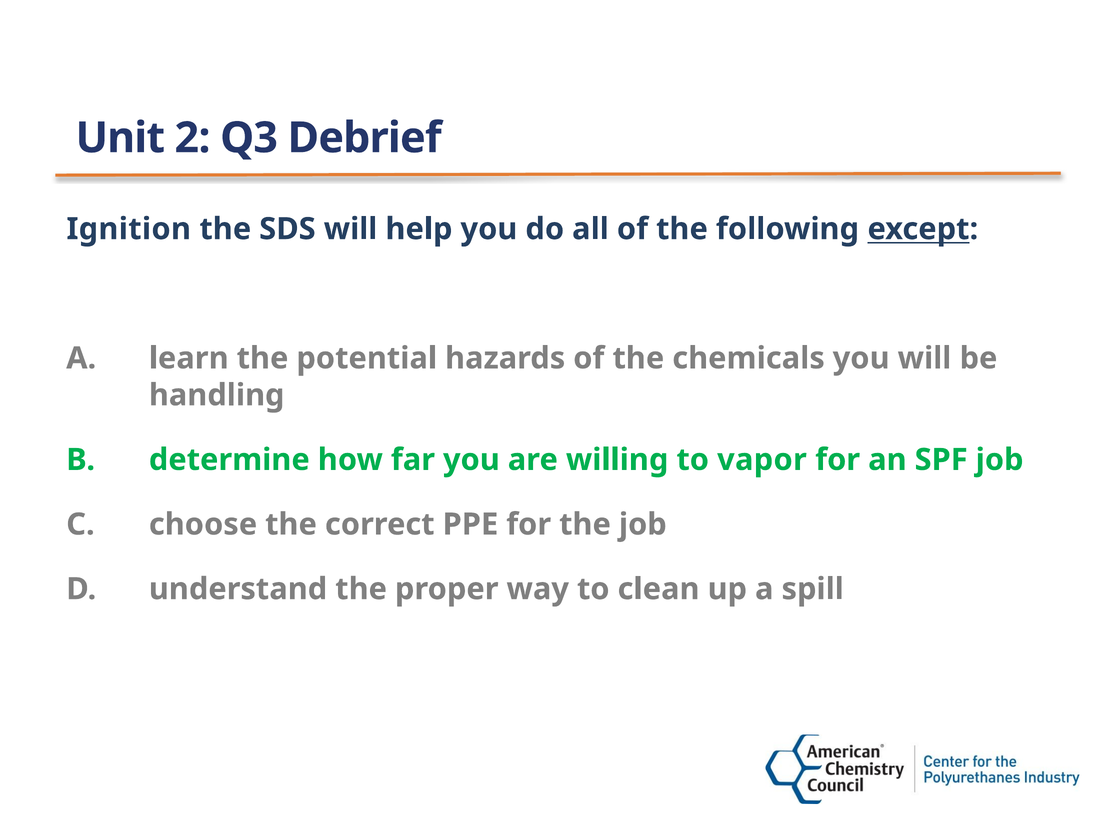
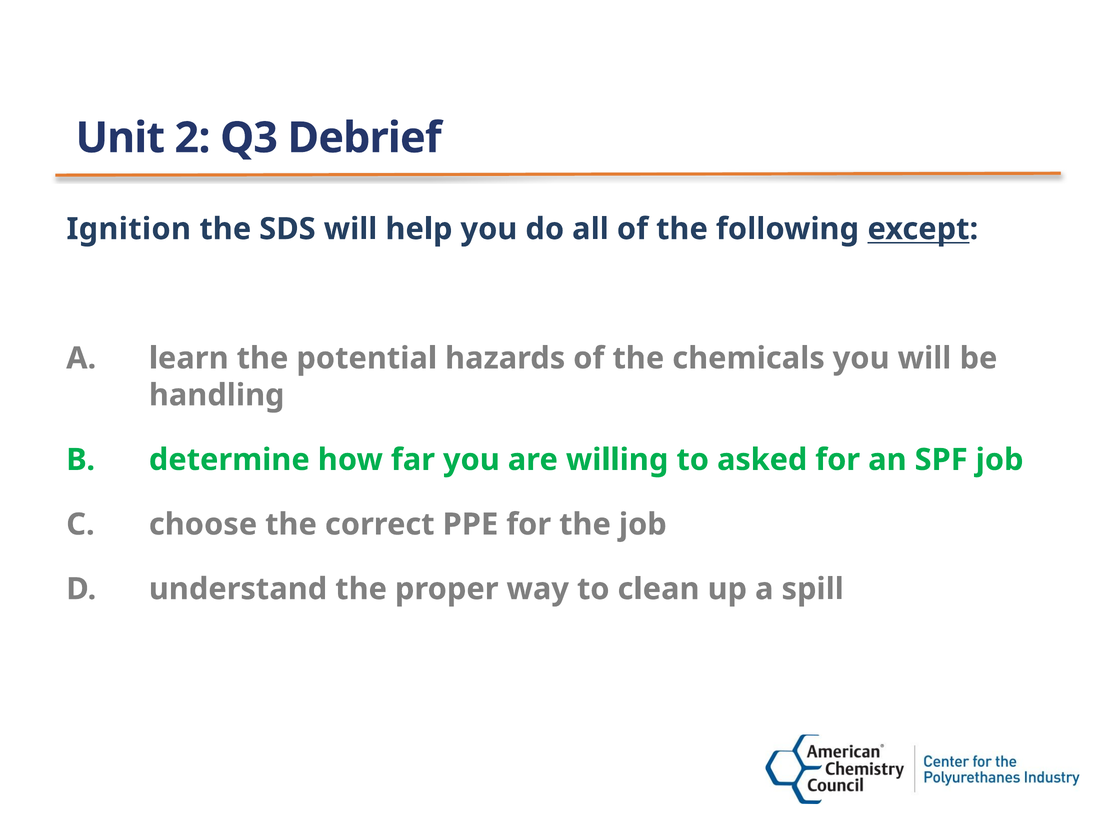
vapor: vapor -> asked (762, 460)
